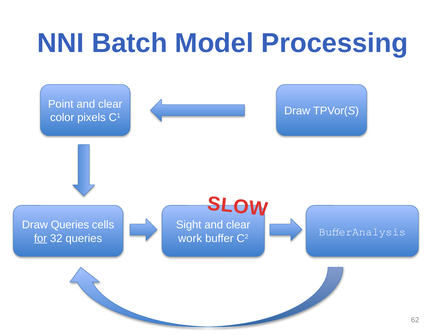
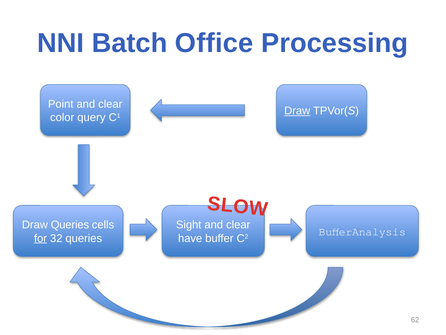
Model: Model -> Office (214, 43)
Draw underline: none -> present (297, 111)
pixels: pixels -> query (91, 117)
work: work -> have (190, 238)
